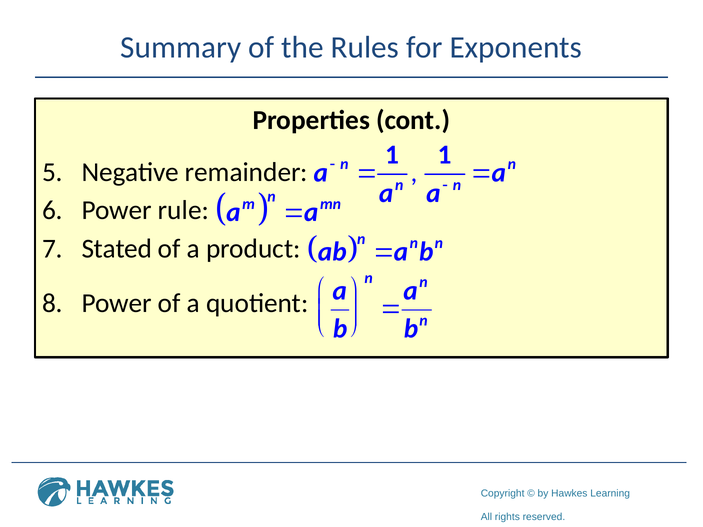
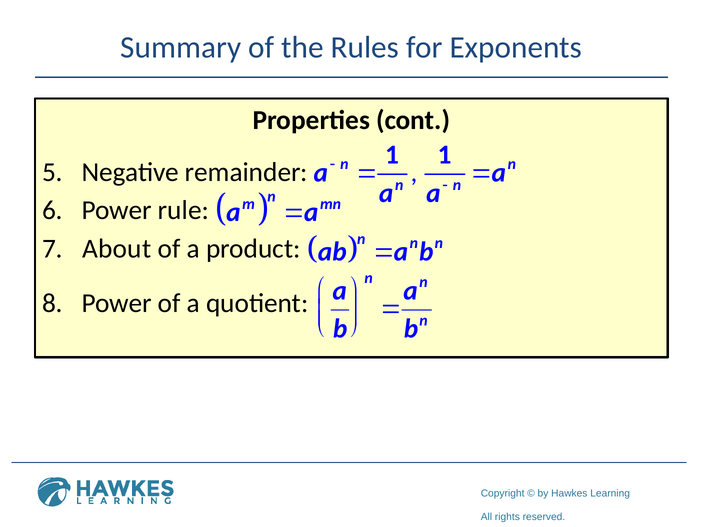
Stated: Stated -> About (117, 249)
